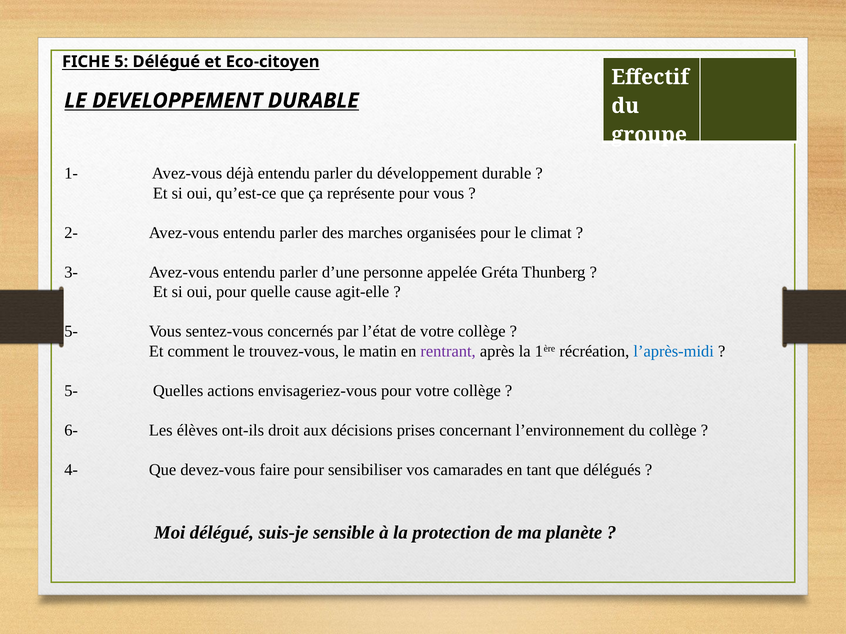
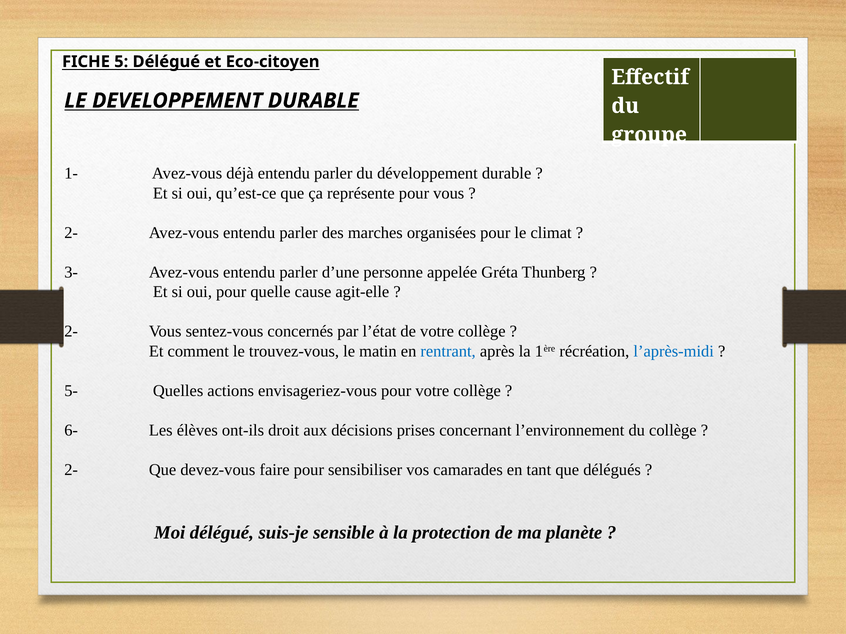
5-: 5- -> 2- (71, 332)
rentrant colour: purple -> blue (448, 351)
4-: 4- -> 2- (71, 470)
